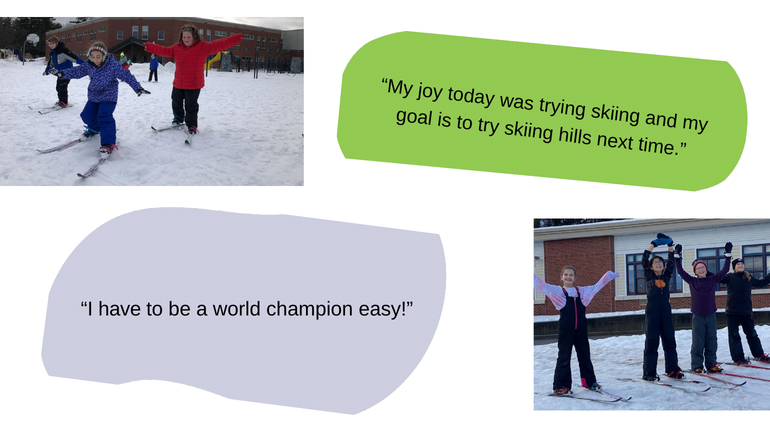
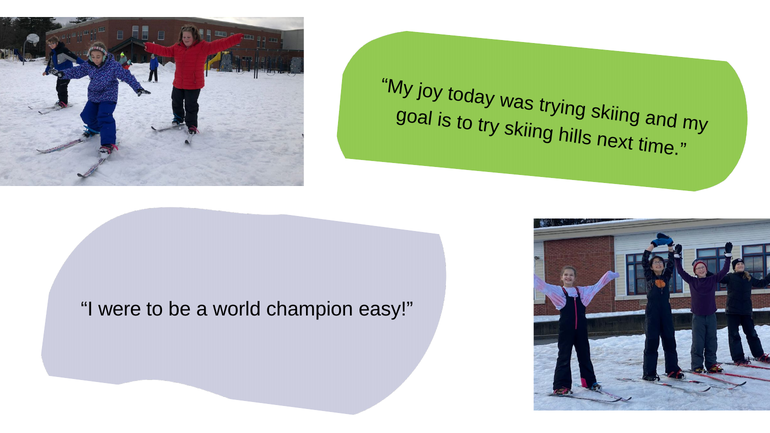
have: have -> were (120, 309)
